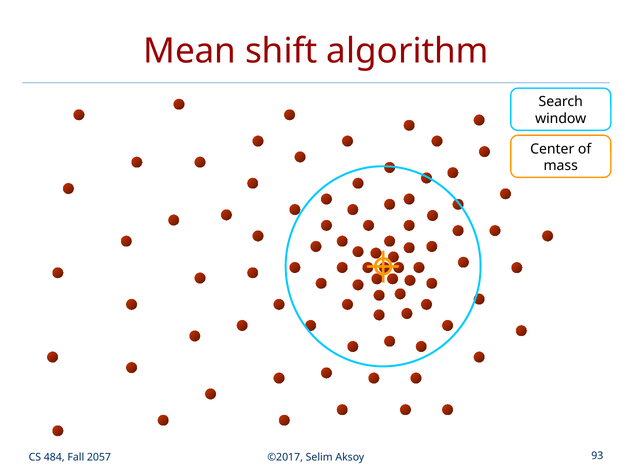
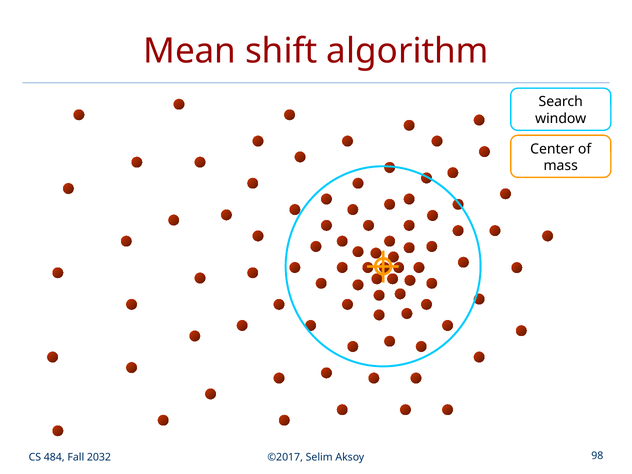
2057: 2057 -> 2032 (99, 457)
93: 93 -> 98 (597, 456)
